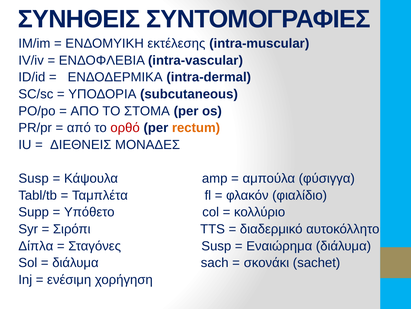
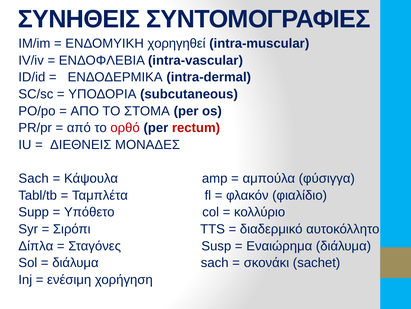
εκτέλεσης: εκτέλεσης -> χορηγηθεί (177, 43)
rectum colour: orange -> red (196, 128)
Susp: Susp -> Sach (34, 178)
